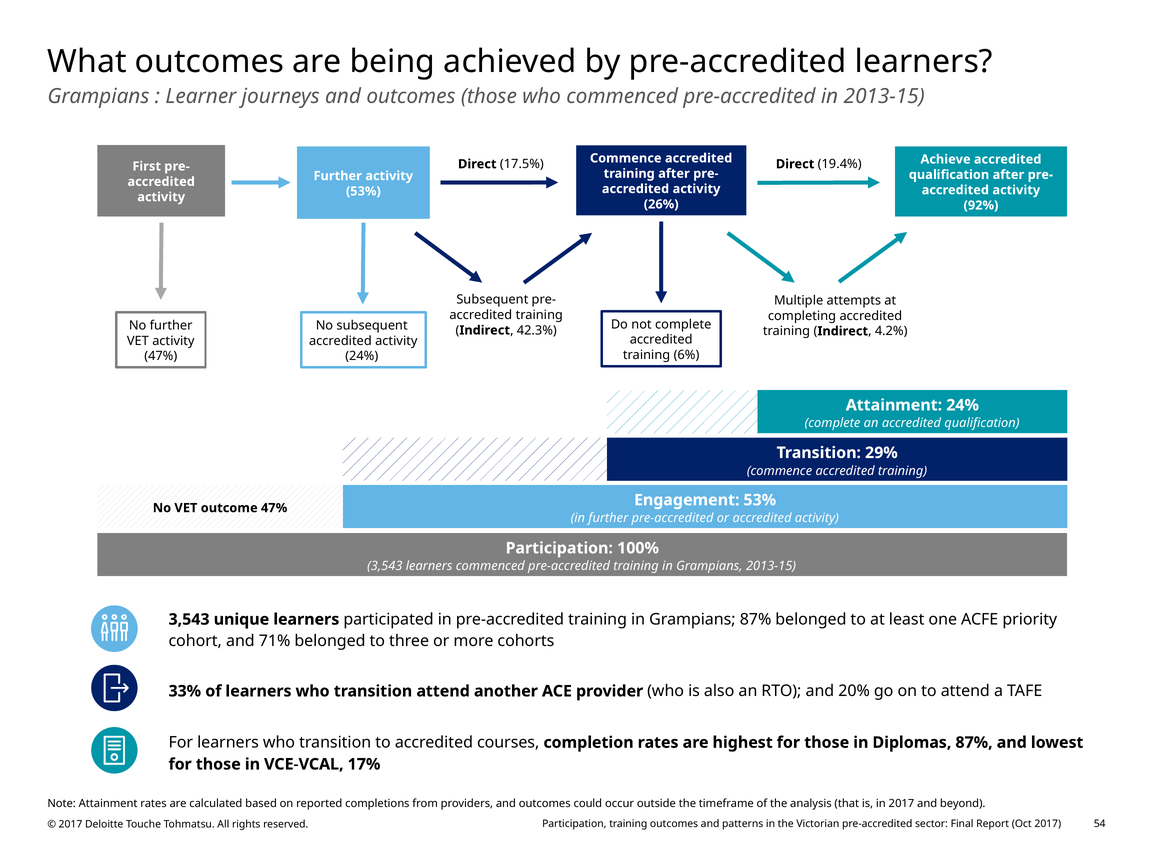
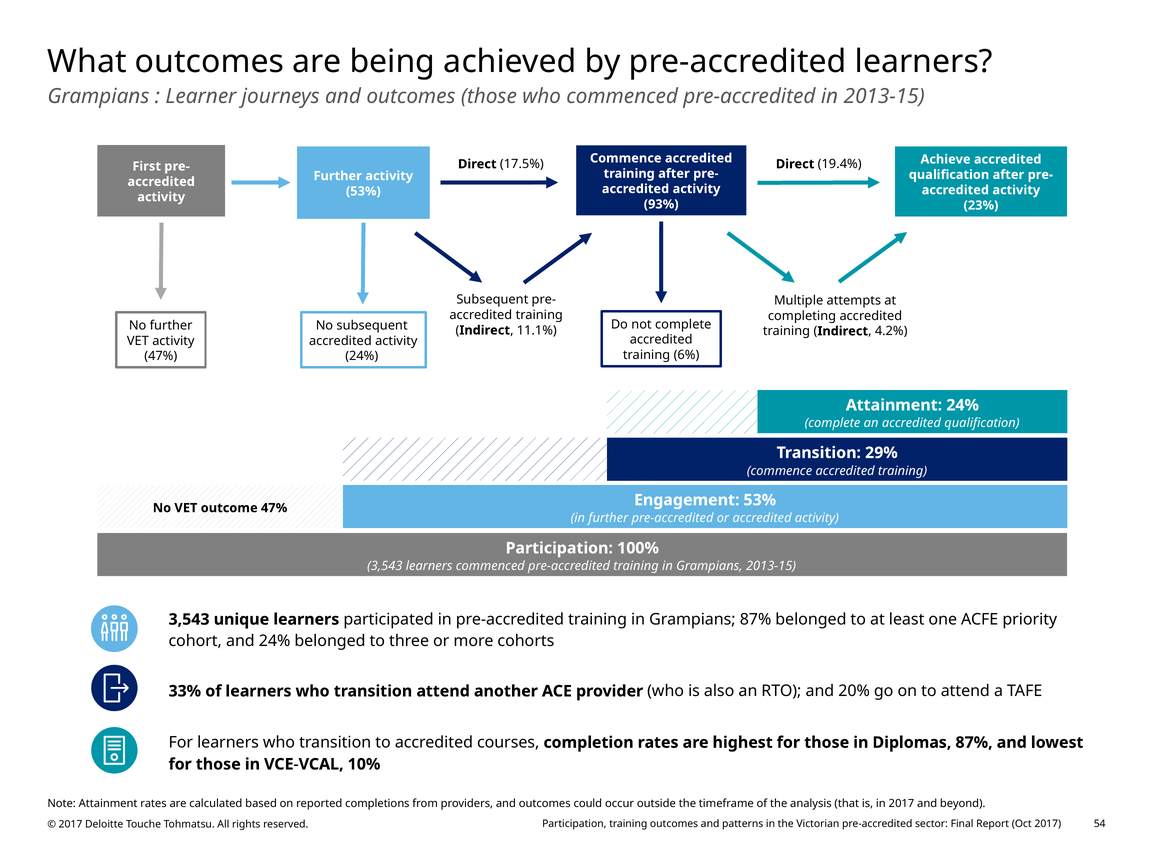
26%: 26% -> 93% (661, 204)
92%: 92% -> 23% (981, 205)
42.3%: 42.3% -> 11.1% (537, 330)
and 71%: 71% -> 24% (275, 641)
17%: 17% -> 10% (364, 764)
